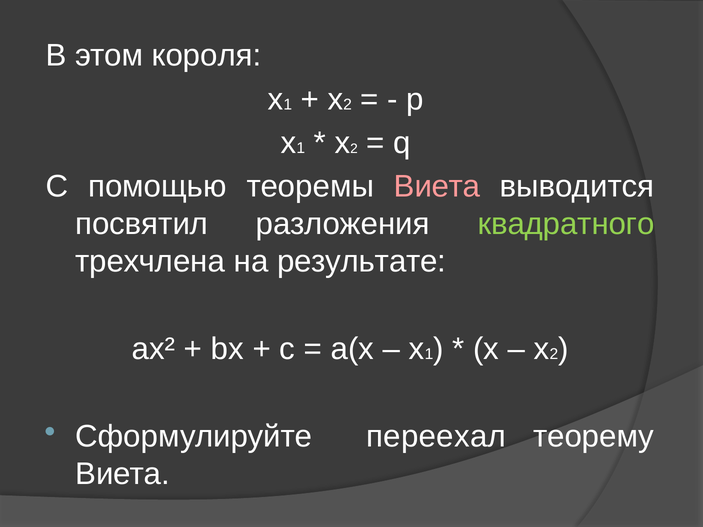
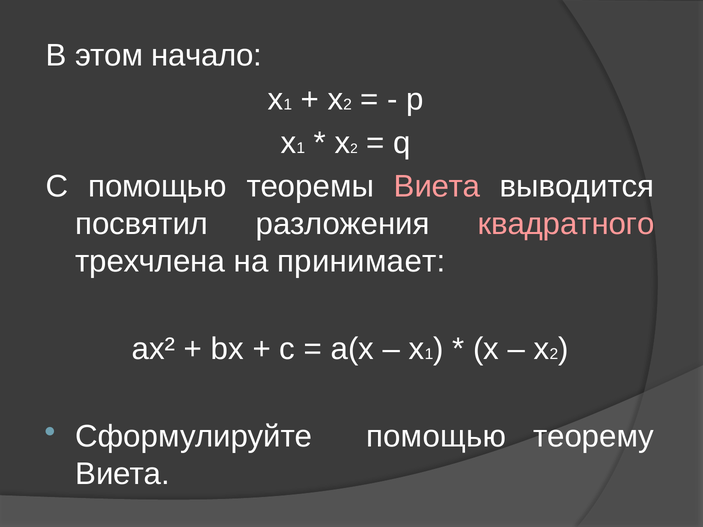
короля: короля -> начало (207, 56)
квадратного colour: light green -> pink (566, 224)
результате: результате -> принимает (361, 262)
Сформулируйте переехал: переехал -> помощью (436, 437)
